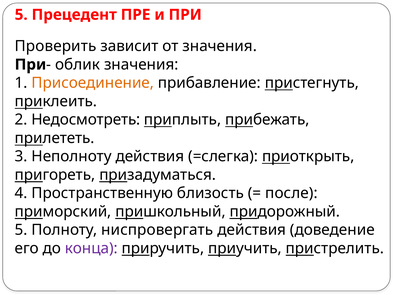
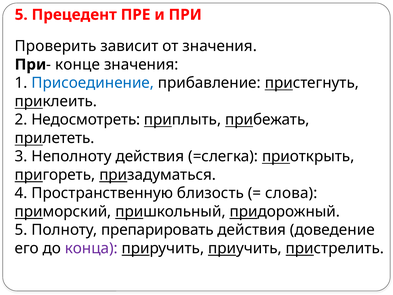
облик: облик -> конце (78, 65)
Присоединение colour: orange -> blue (93, 83)
после: после -> слова (291, 193)
ниспровергать: ниспровергать -> препарировать (157, 230)
